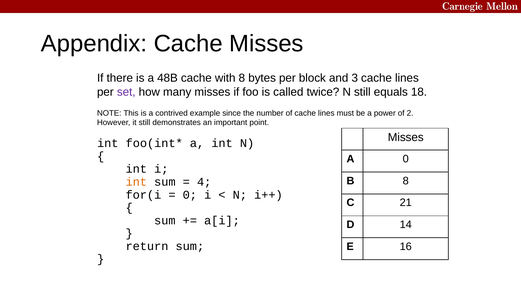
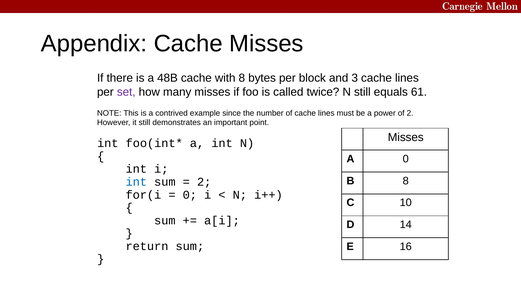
18: 18 -> 61 (419, 92)
int colour: orange -> blue (136, 182)
4: 4 -> 2 (204, 182)
21: 21 -> 10 (406, 203)
